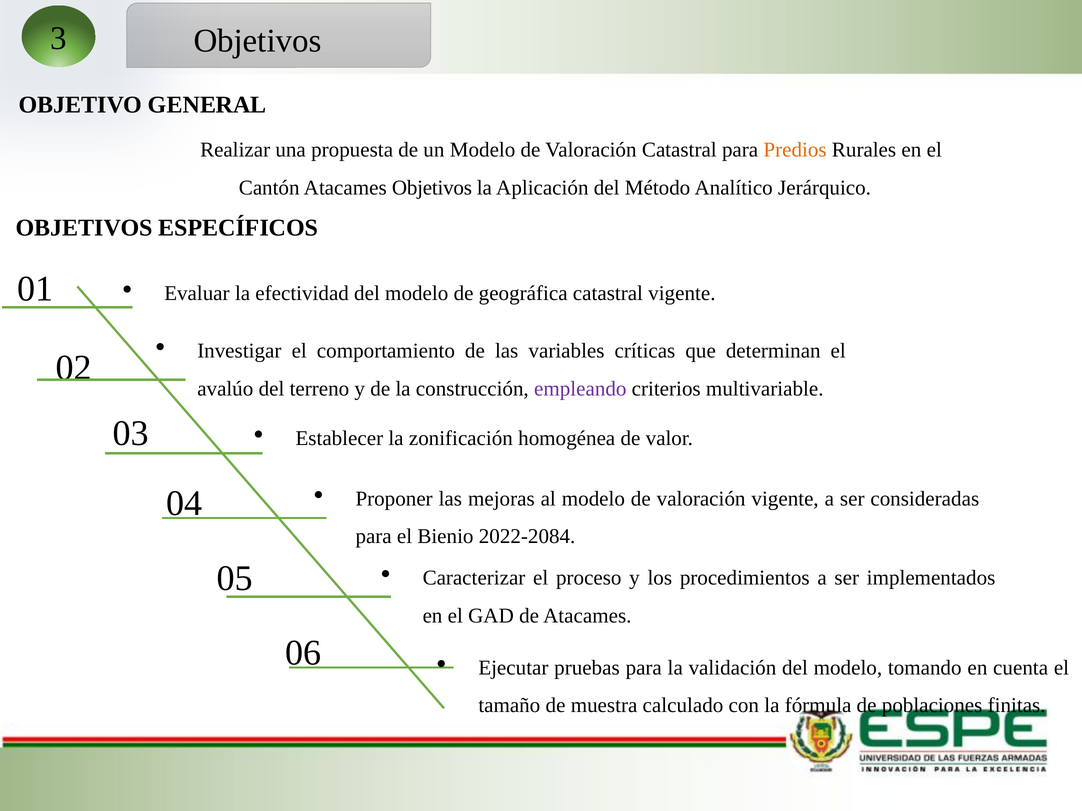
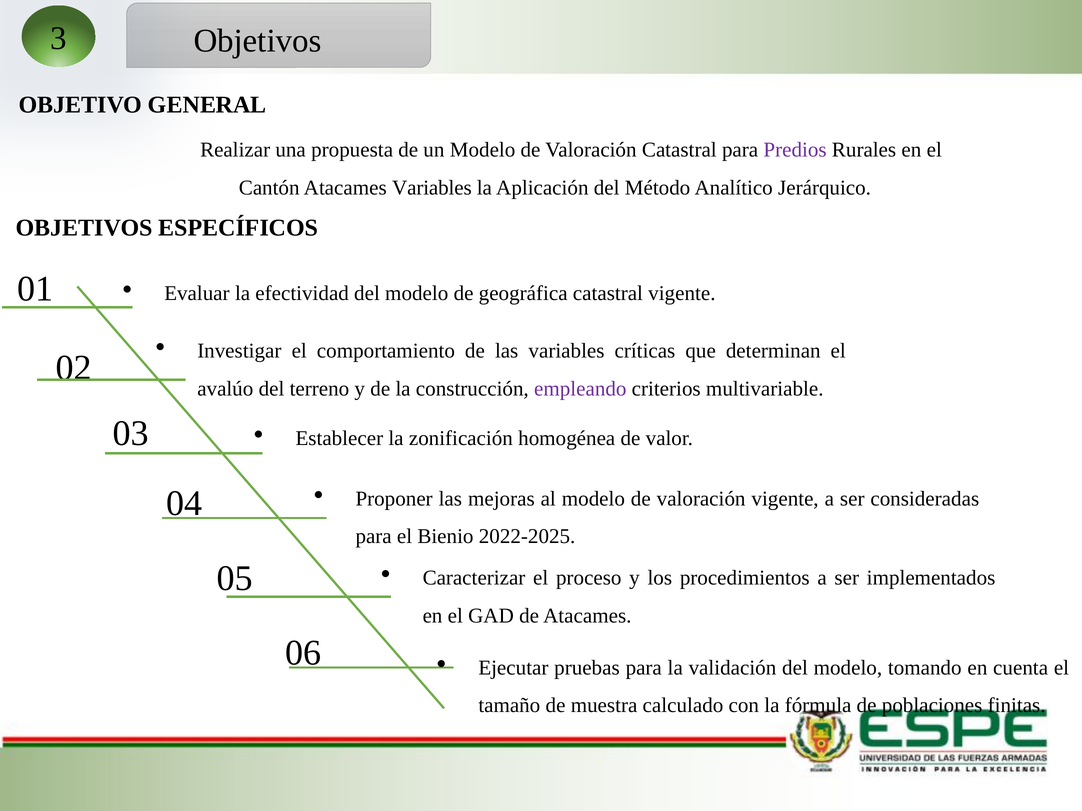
Predios colour: orange -> purple (795, 150)
Atacames Objetivos: Objetivos -> Variables (432, 188)
2022-2084: 2022-2084 -> 2022-2025 (527, 537)
